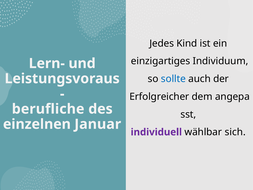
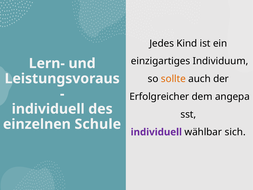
sollte colour: blue -> orange (173, 79)
berufliche: berufliche -> individuell (48, 109)
Januar: Januar -> Schule (98, 124)
